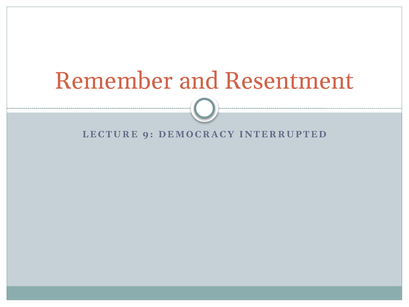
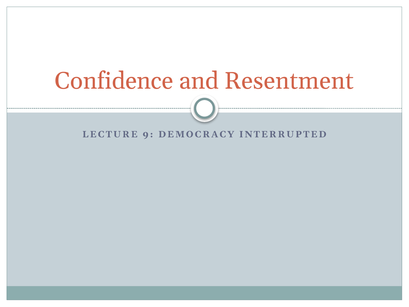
Remember: Remember -> Confidence (114, 81)
